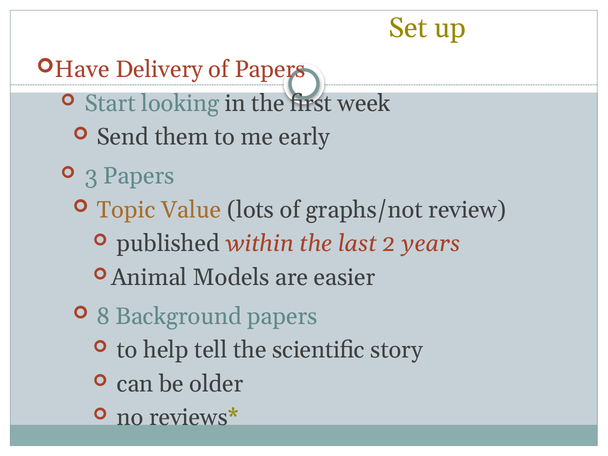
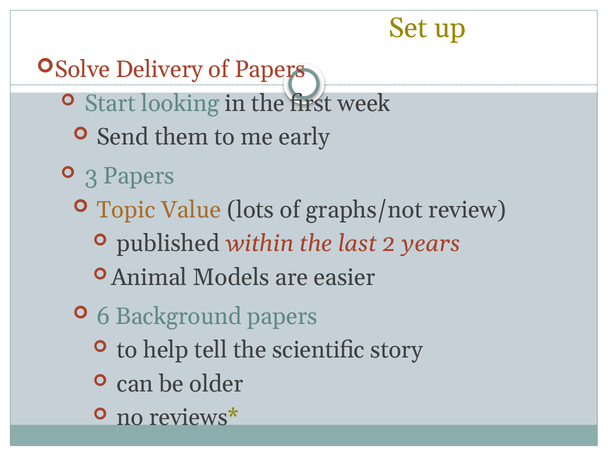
Have: Have -> Solve (82, 70)
8: 8 -> 6 (103, 316)
